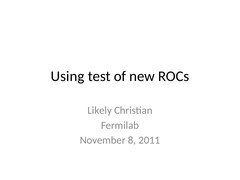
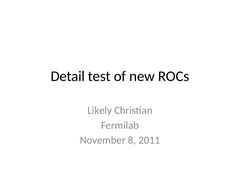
Using: Using -> Detail (68, 76)
